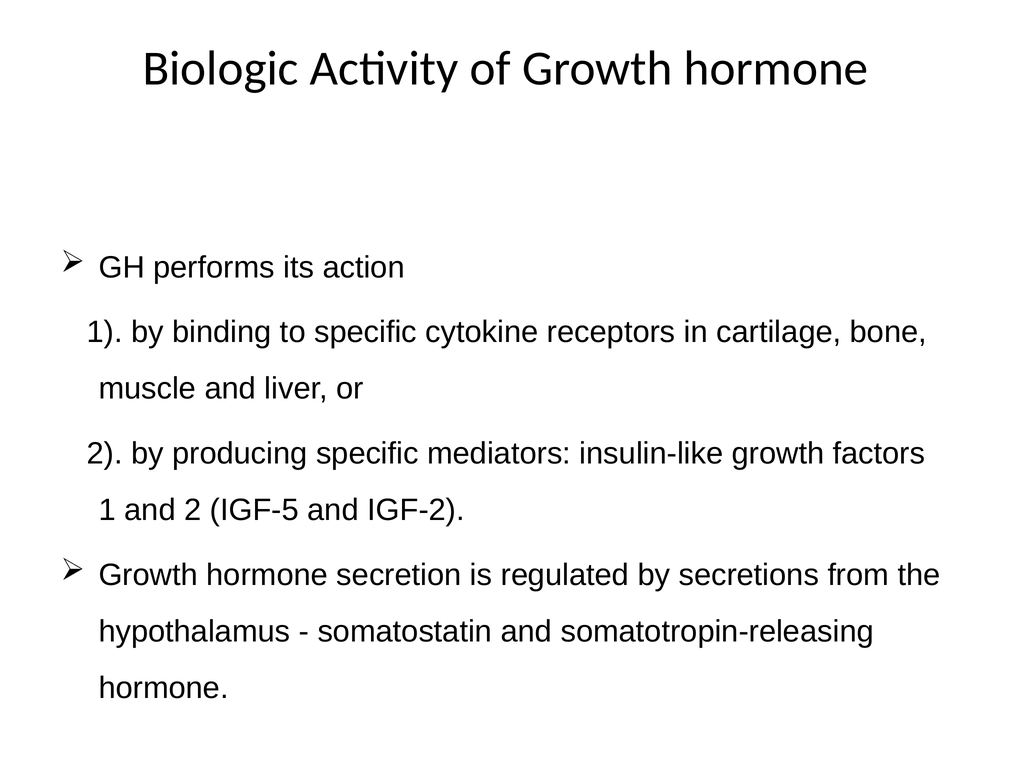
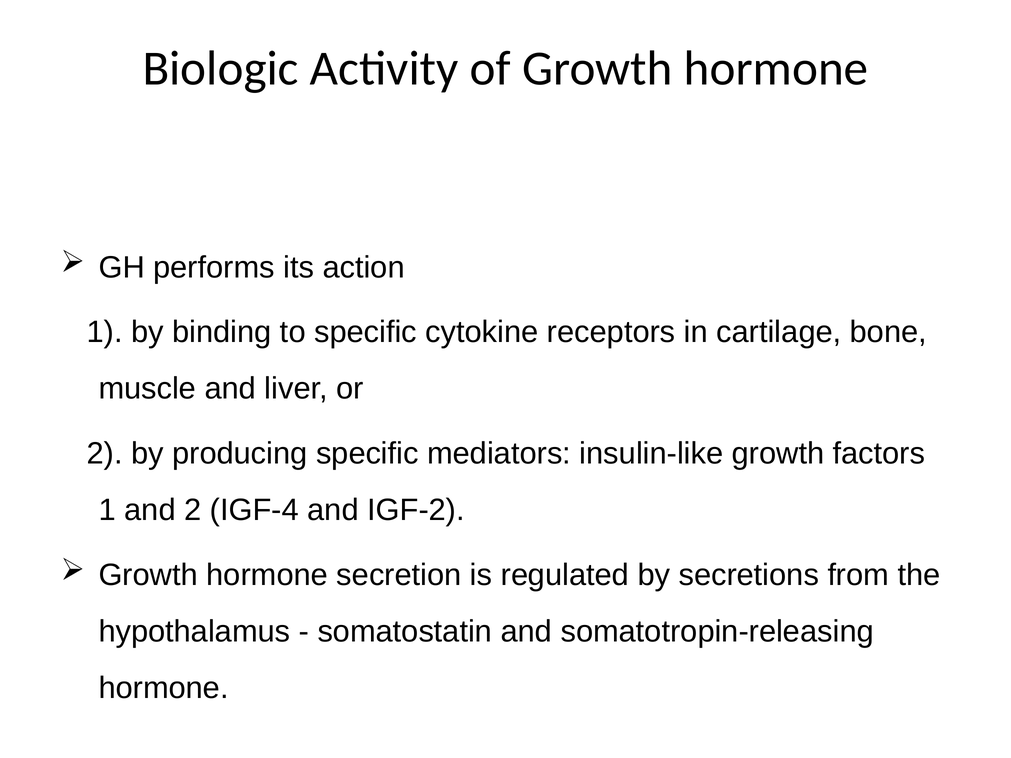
IGF-5: IGF-5 -> IGF-4 (254, 510)
